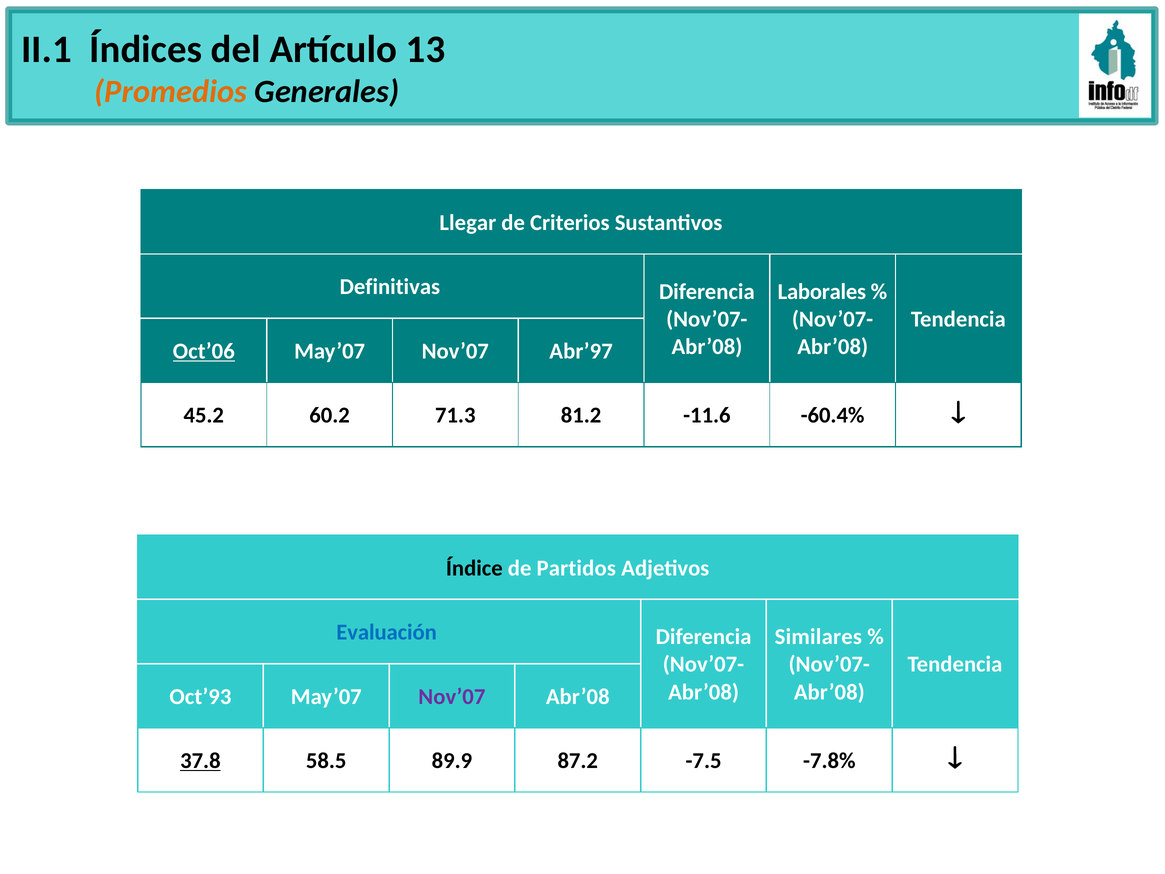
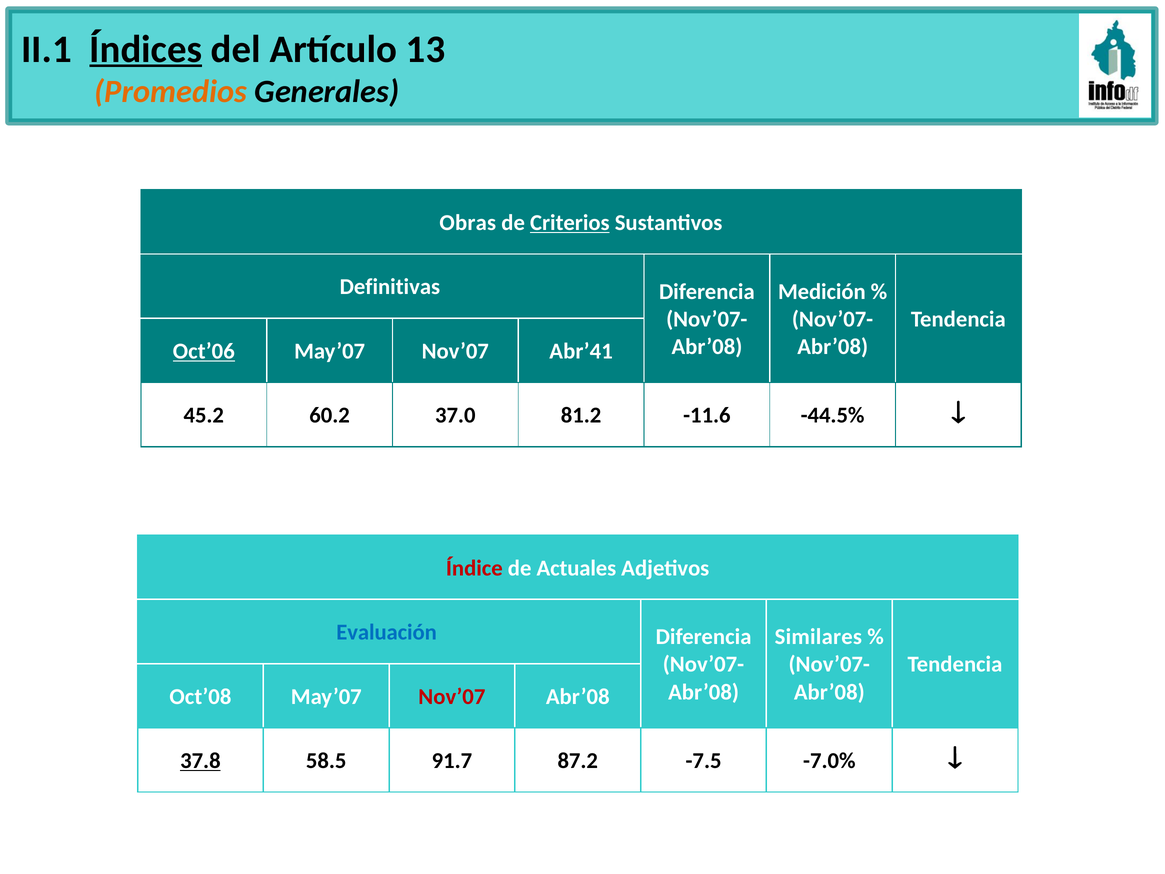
Índices underline: none -> present (146, 49)
Llegar: Llegar -> Obras (468, 223)
Criterios underline: none -> present (570, 223)
Laborales: Laborales -> Medición (822, 291)
Abr’97: Abr’97 -> Abr’41 (581, 351)
71.3: 71.3 -> 37.0 (455, 415)
-60.4%: -60.4% -> -44.5% (833, 415)
Índice colour: black -> red (474, 568)
Partidos: Partidos -> Actuales (576, 568)
Oct’93: Oct’93 -> Oct’08 (200, 696)
Nov’07 colour: purple -> red (452, 696)
89.9: 89.9 -> 91.7 (452, 761)
-7.8%: -7.8% -> -7.0% (829, 761)
